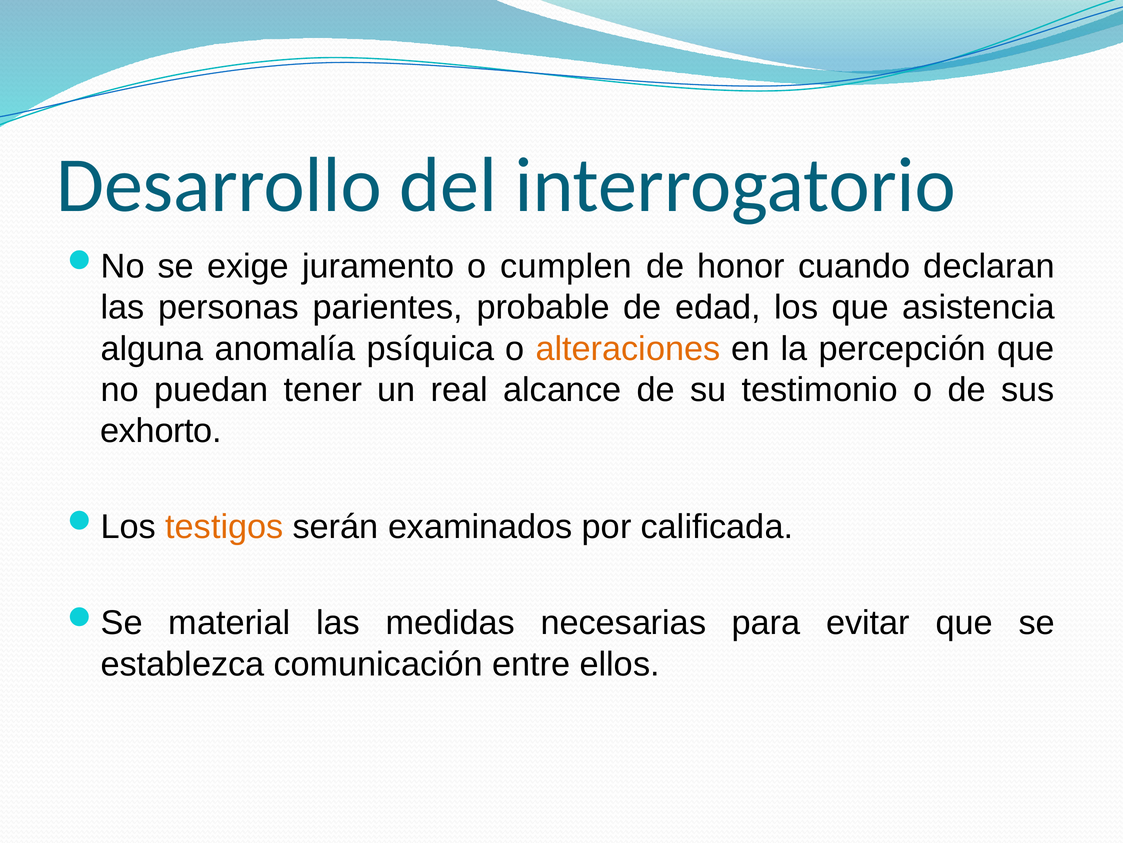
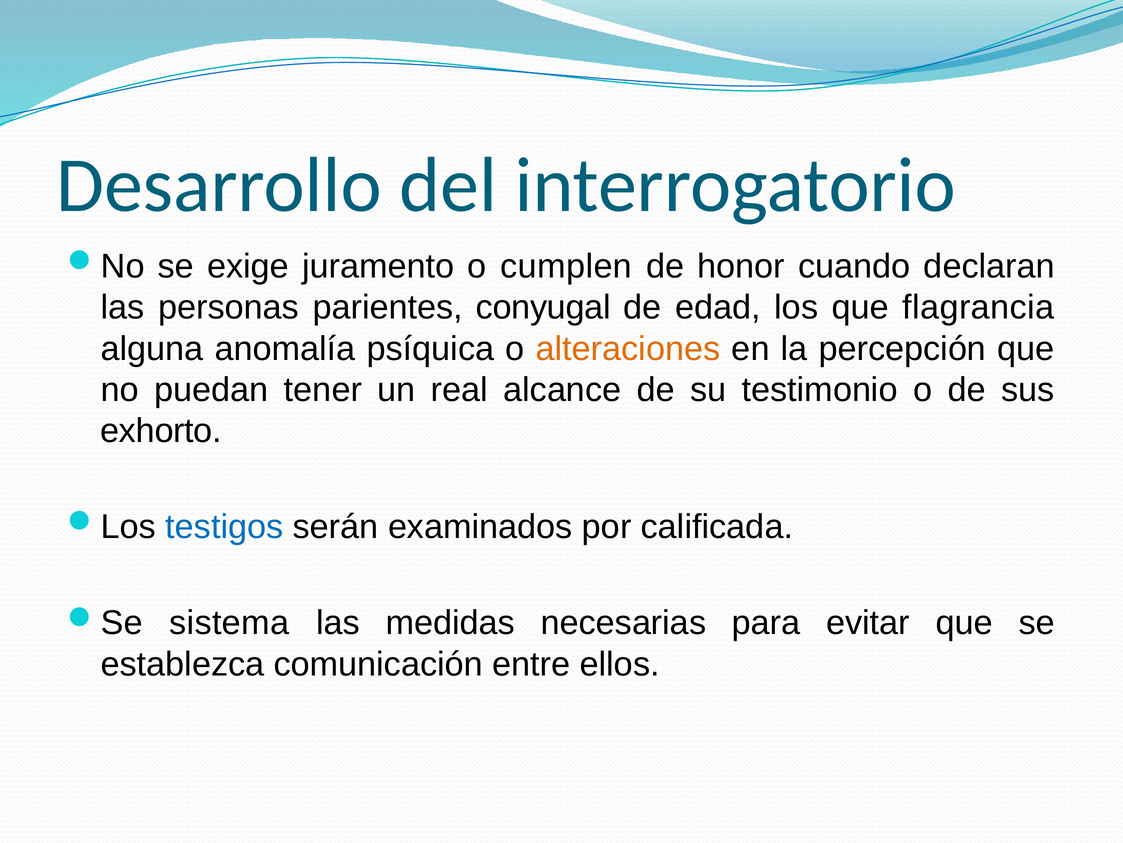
probable: probable -> conyugal (543, 307)
asistencia: asistencia -> flagrancia (978, 307)
testigos colour: orange -> blue (224, 527)
material: material -> sistema (229, 623)
